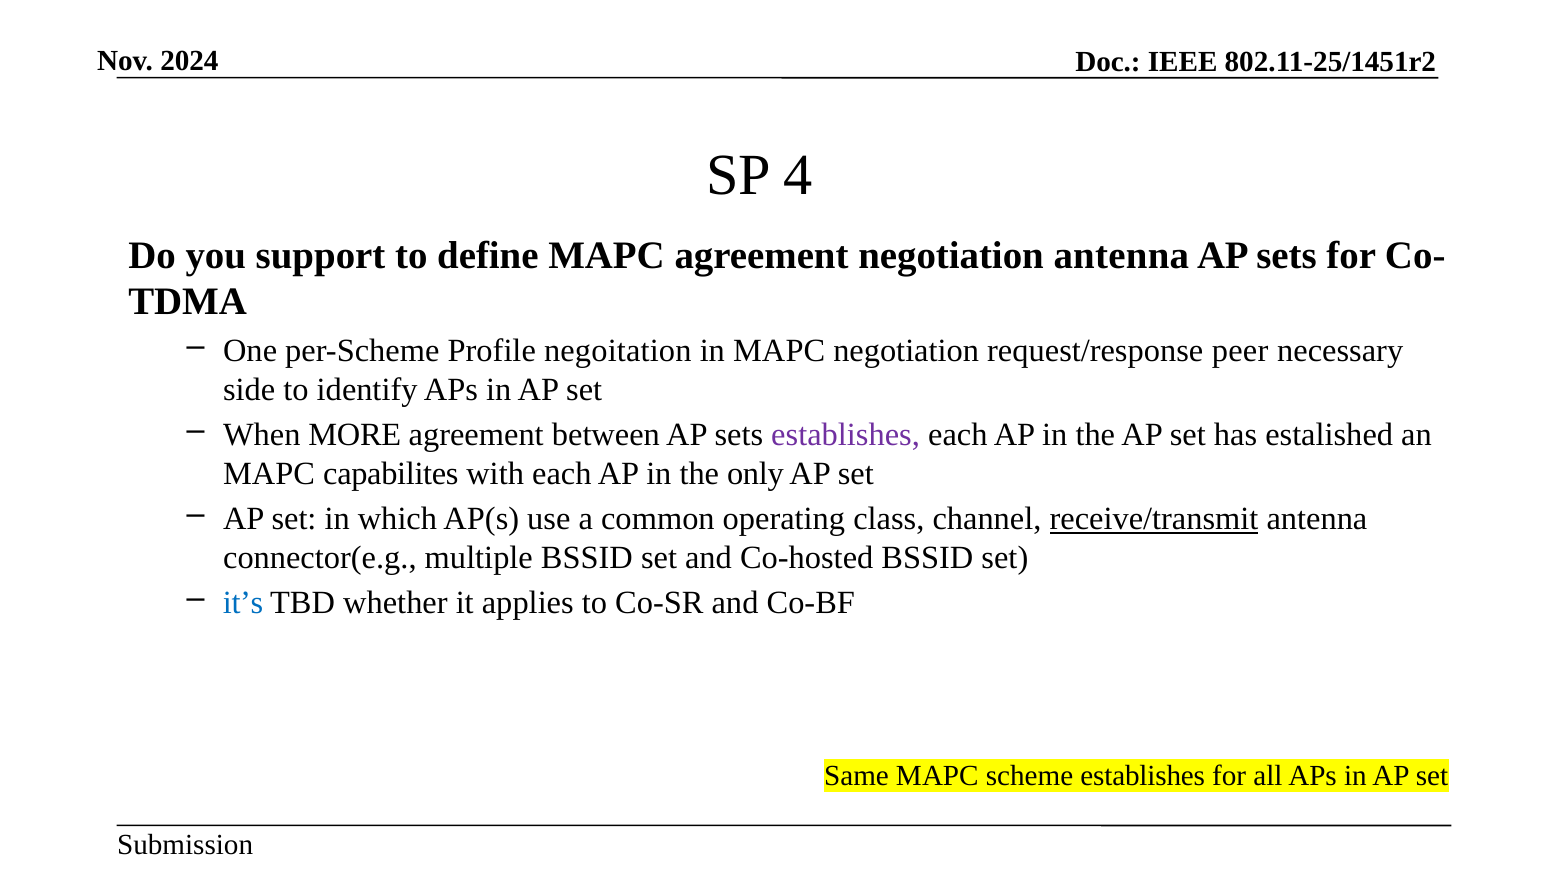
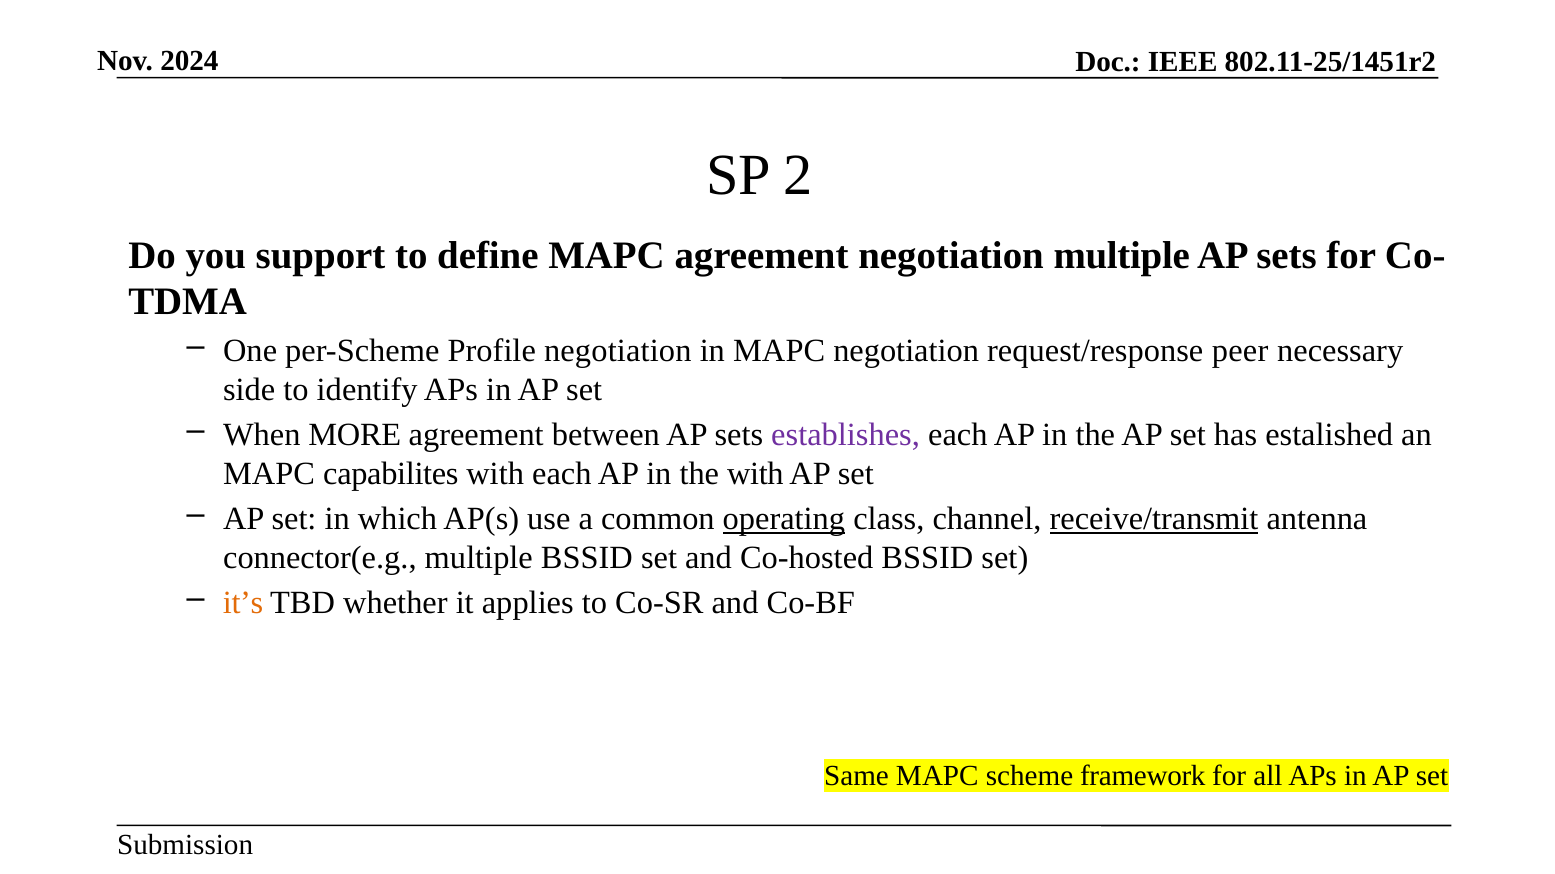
4: 4 -> 2 (798, 175)
negotiation antenna: antenna -> multiple (1122, 255)
Profile negoitation: negoitation -> negotiation (618, 351)
the only: only -> with (755, 474)
operating underline: none -> present (784, 519)
it’s colour: blue -> orange (243, 604)
scheme establishes: establishes -> framework (1143, 776)
